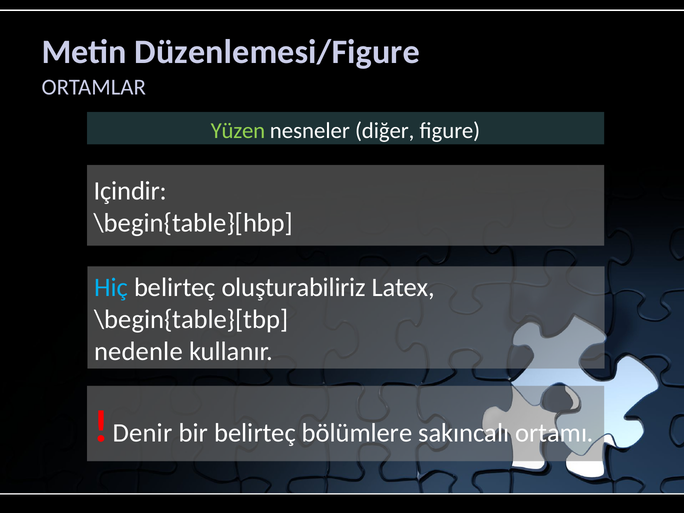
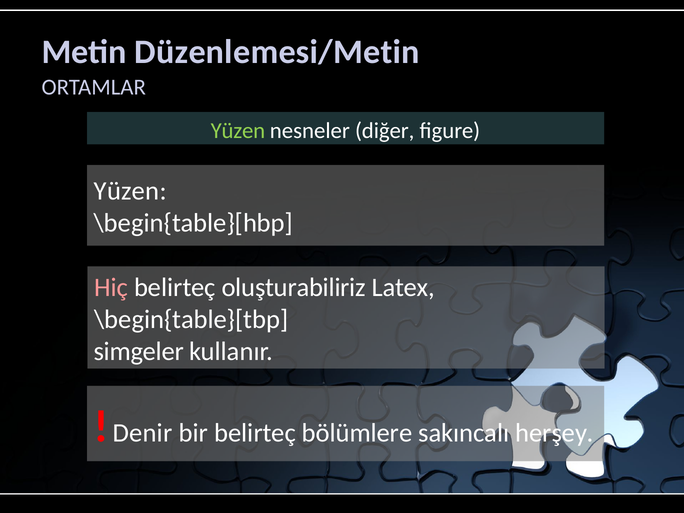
Düzenlemesi/Figure: Düzenlemesi/Figure -> Düzenlemesi/Metin (277, 52)
Içindir: Içindir -> Yüzen (130, 191)
Hiç colour: light blue -> pink (111, 287)
nedenle: nedenle -> simgeler (139, 351)
ortamı: ortamı -> herşey (555, 433)
